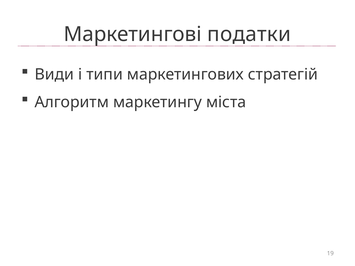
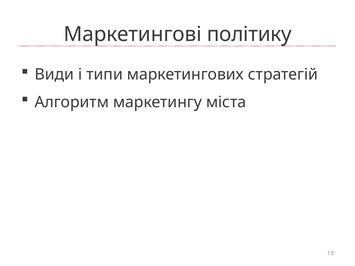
податки: податки -> політику (249, 34)
